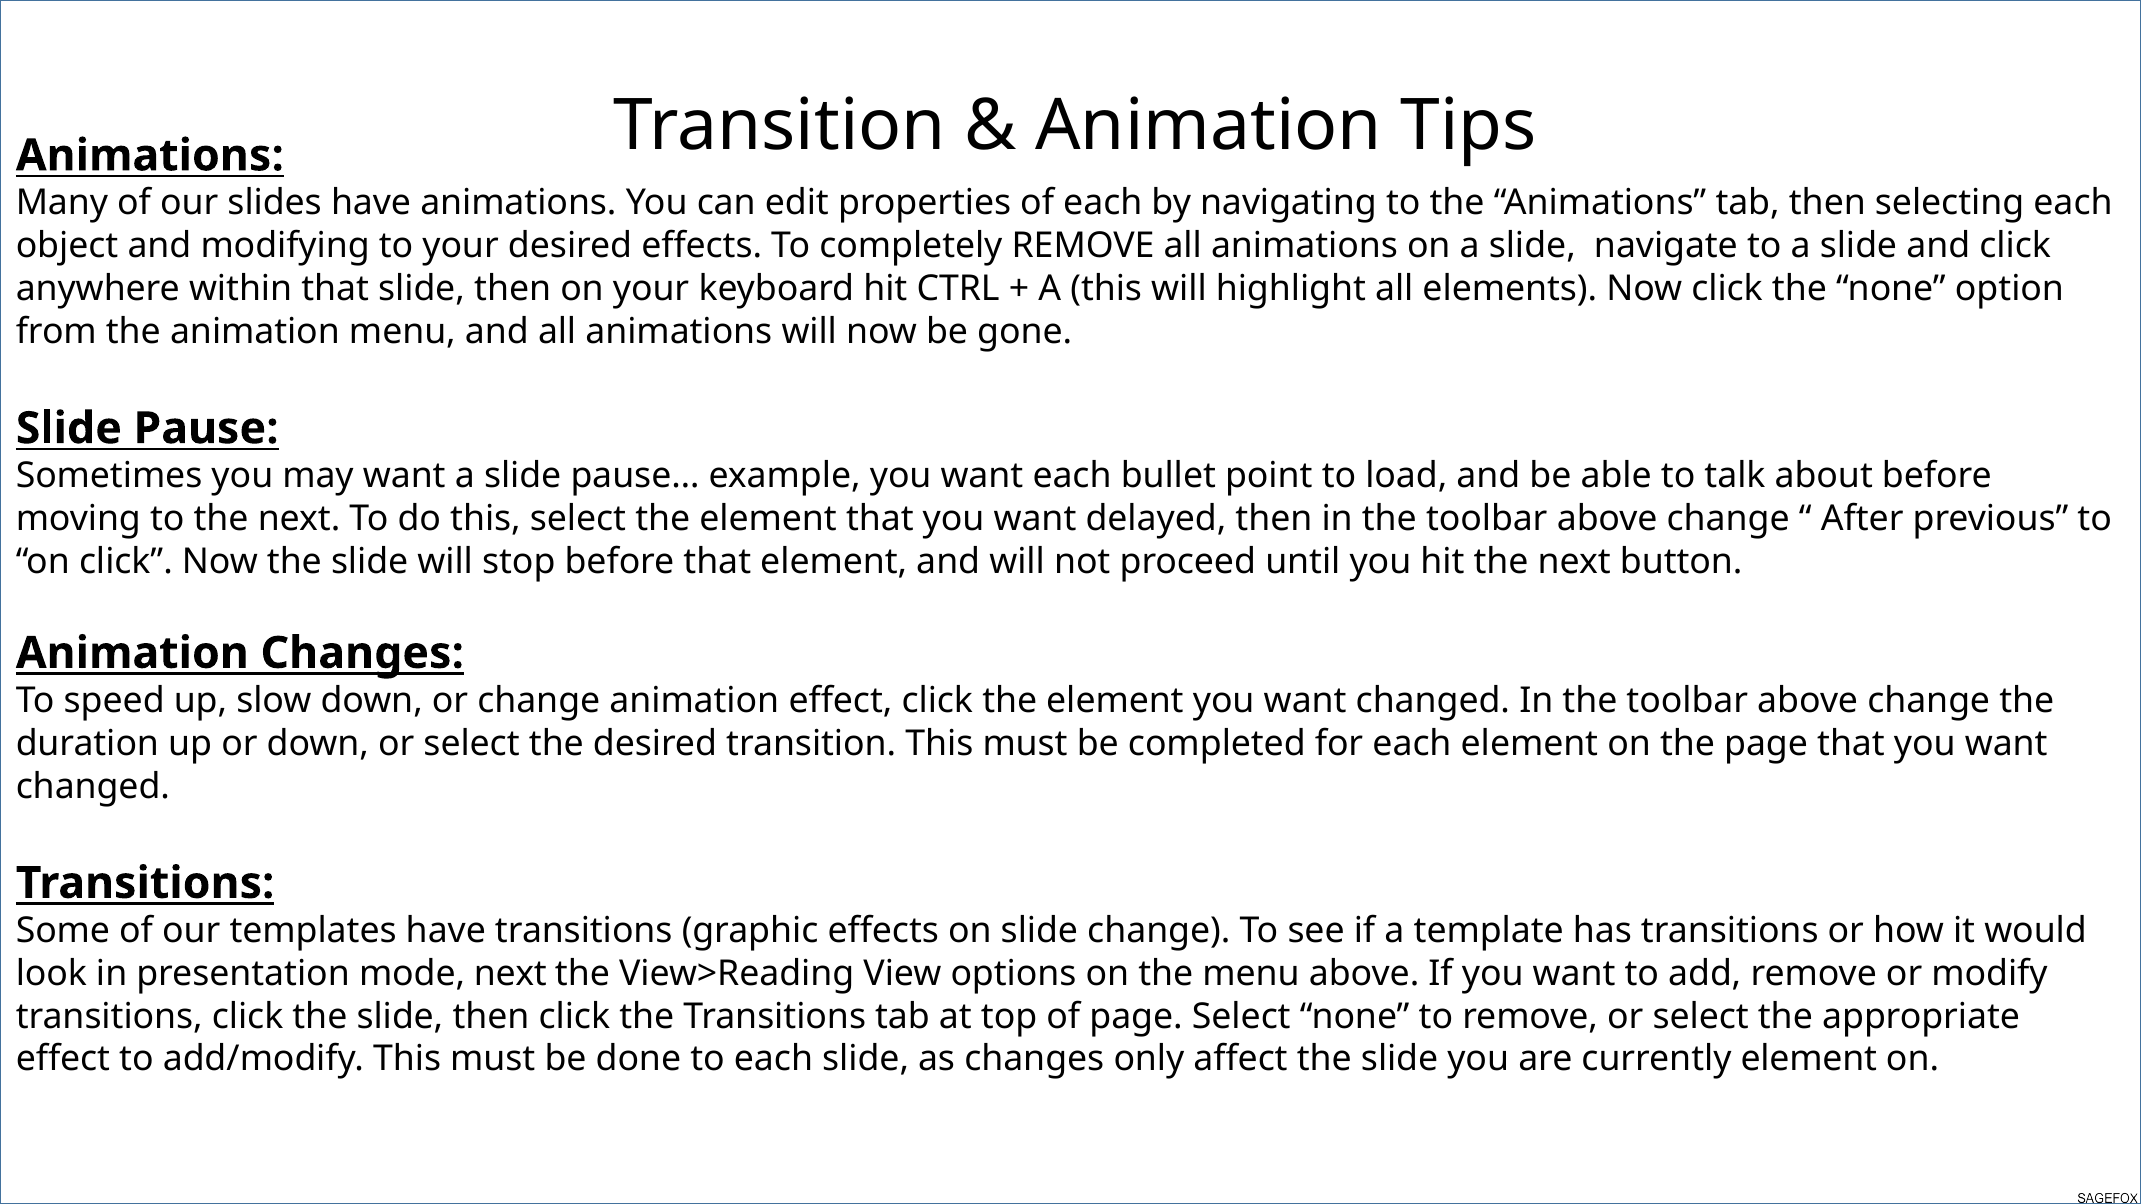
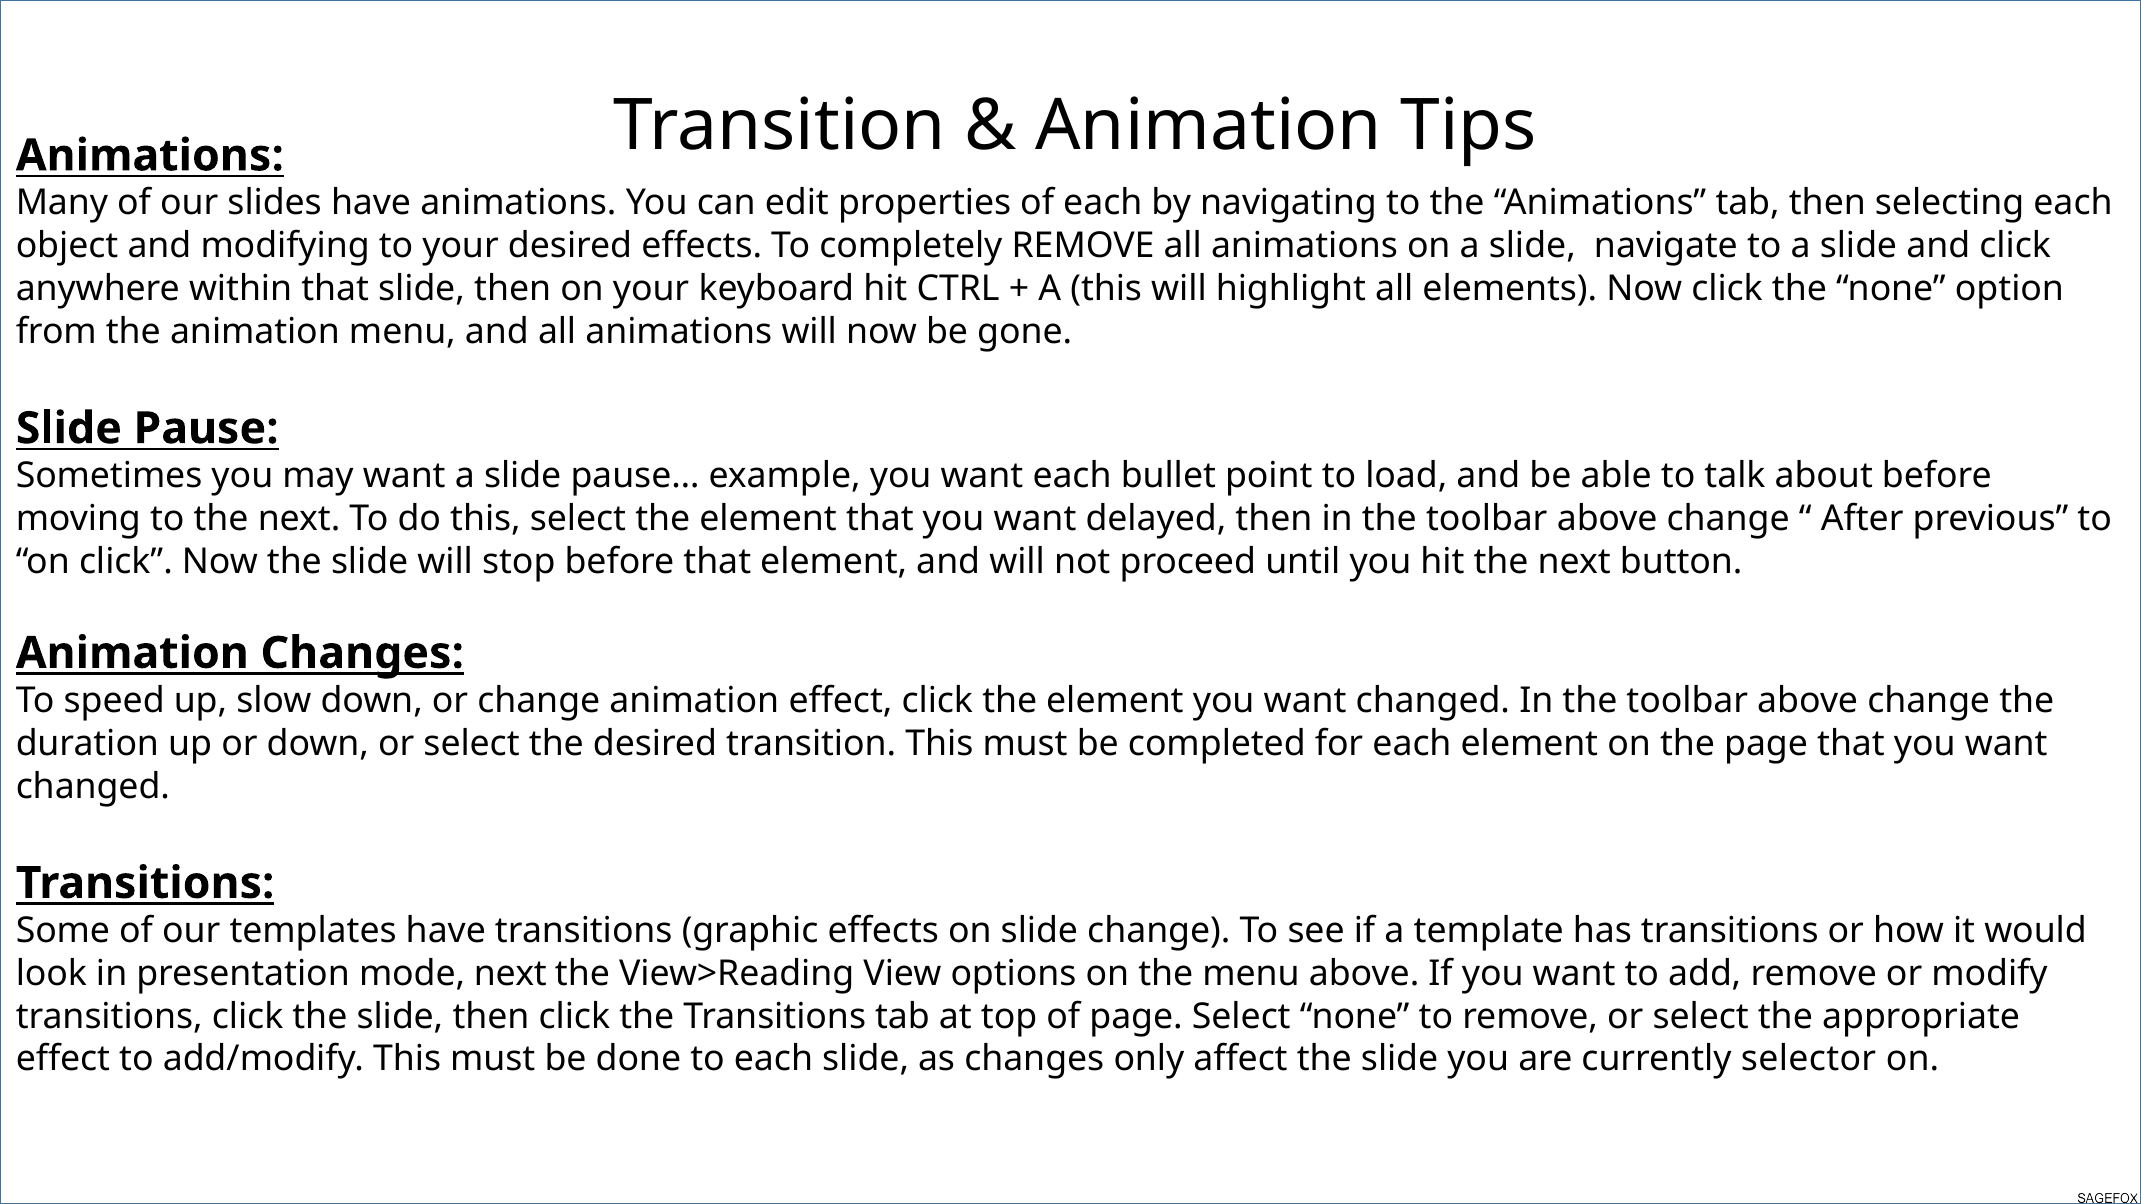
currently element: element -> selector (1809, 1059)
